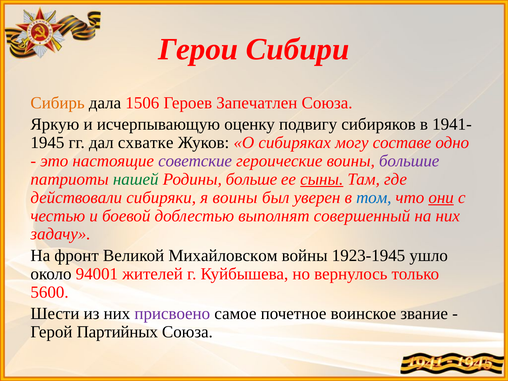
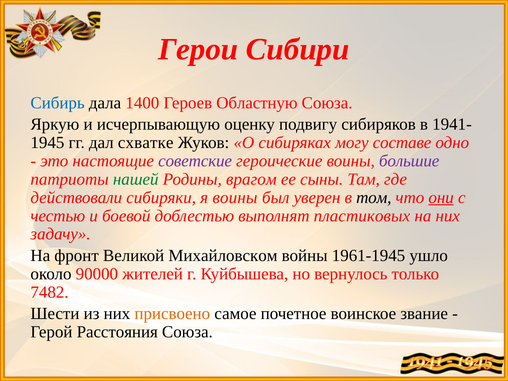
Сибирь colour: orange -> blue (58, 103)
1506: 1506 -> 1400 (142, 103)
Запечатлен: Запечатлен -> Областную (257, 103)
больше: больше -> врагом (251, 179)
сыны underline: present -> none (322, 179)
том colour: blue -> black (374, 197)
совершенный: совершенный -> пластиковых (362, 216)
1923-1945: 1923-1945 -> 1961-1945 (369, 256)
94001: 94001 -> 90000 (97, 274)
5600: 5600 -> 7482 (50, 292)
присвоено colour: purple -> orange (172, 314)
Партийных: Партийных -> Расстояния (117, 332)
